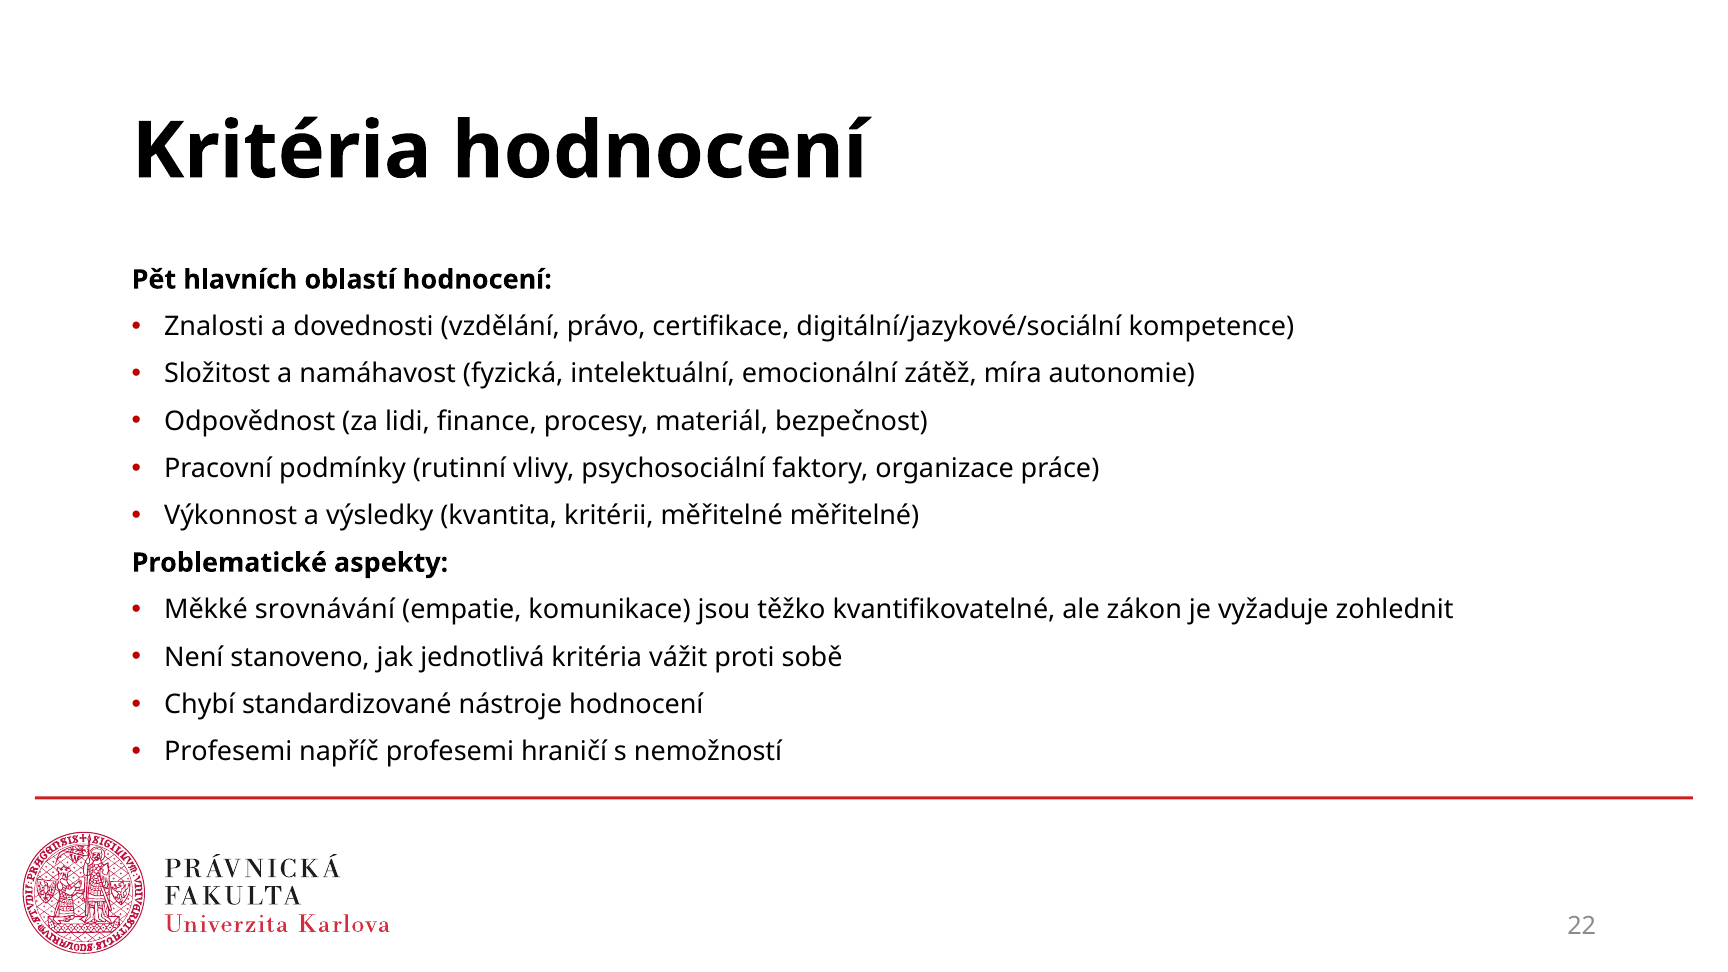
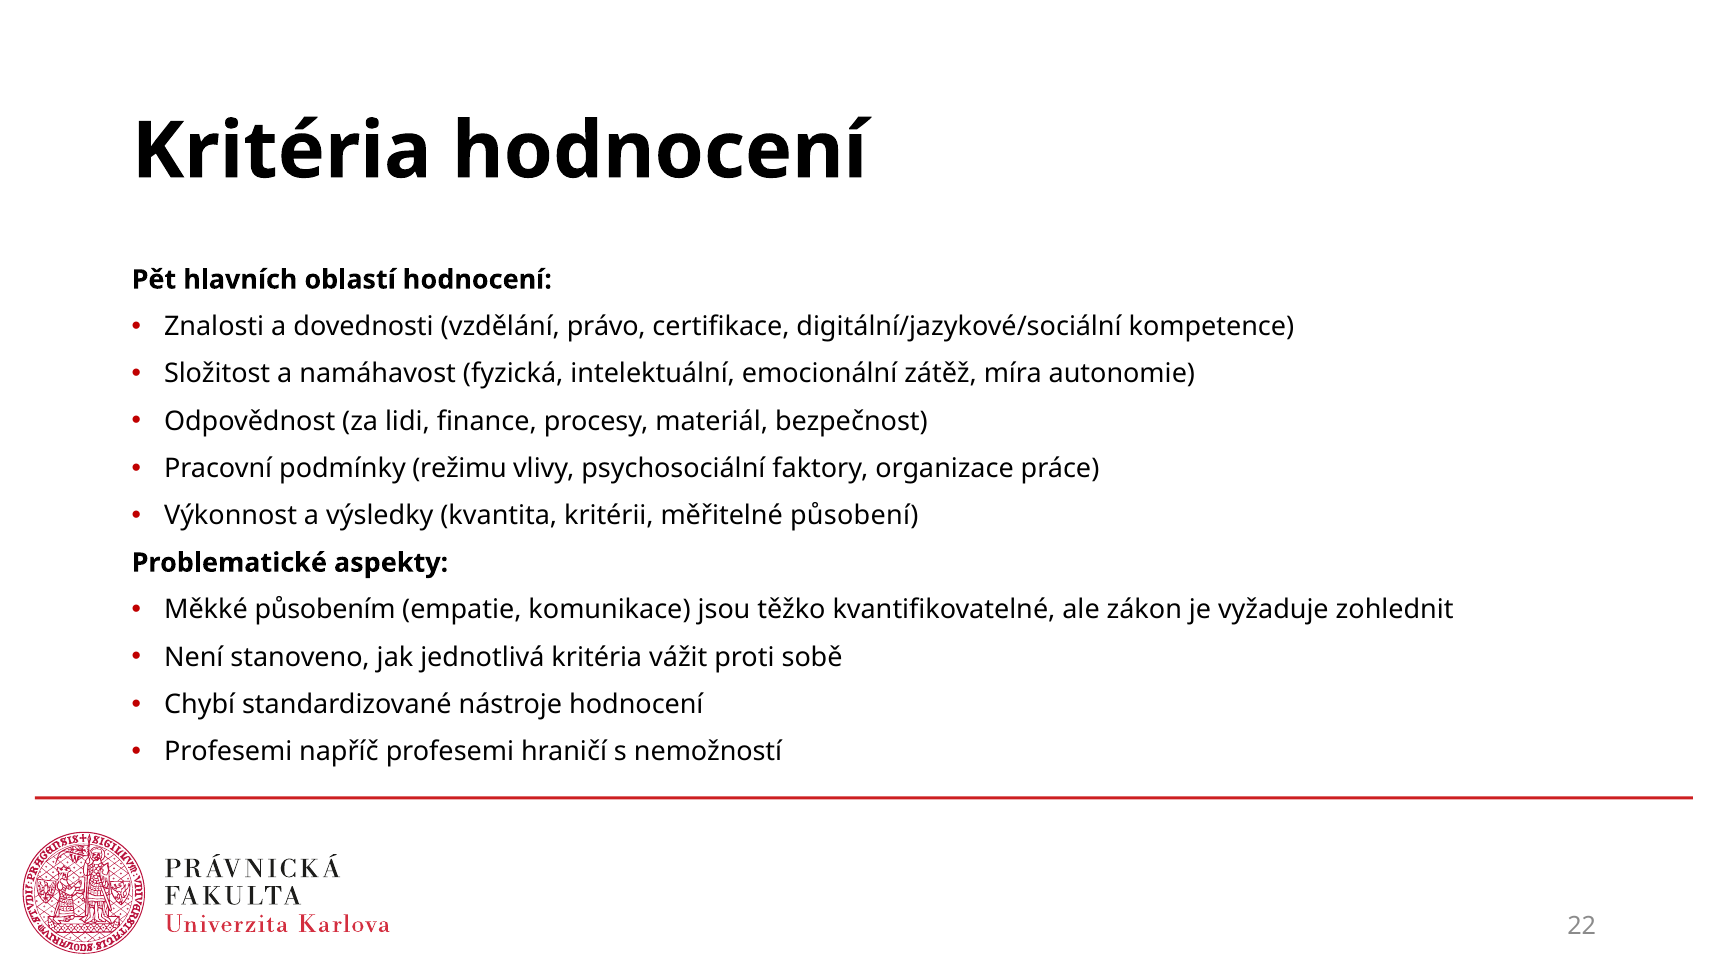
rutinní: rutinní -> režimu (460, 468)
měřitelné měřitelné: měřitelné -> působení (854, 516)
srovnávání: srovnávání -> působením (325, 610)
